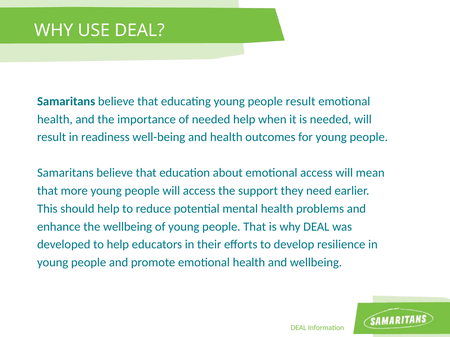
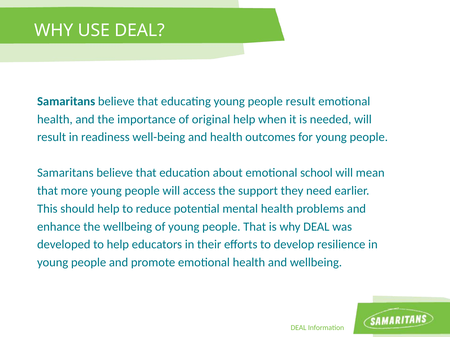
of needed: needed -> original (211, 119)
emotional access: access -> school (316, 173)
